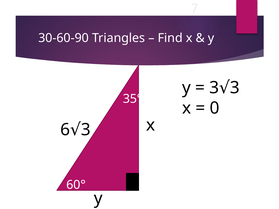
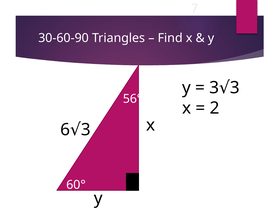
35°: 35° -> 56° (133, 99)
0: 0 -> 2 (215, 108)
